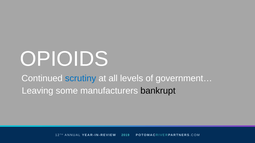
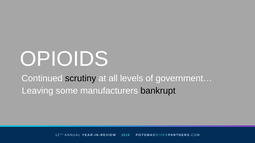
scrutiny colour: blue -> black (81, 78)
